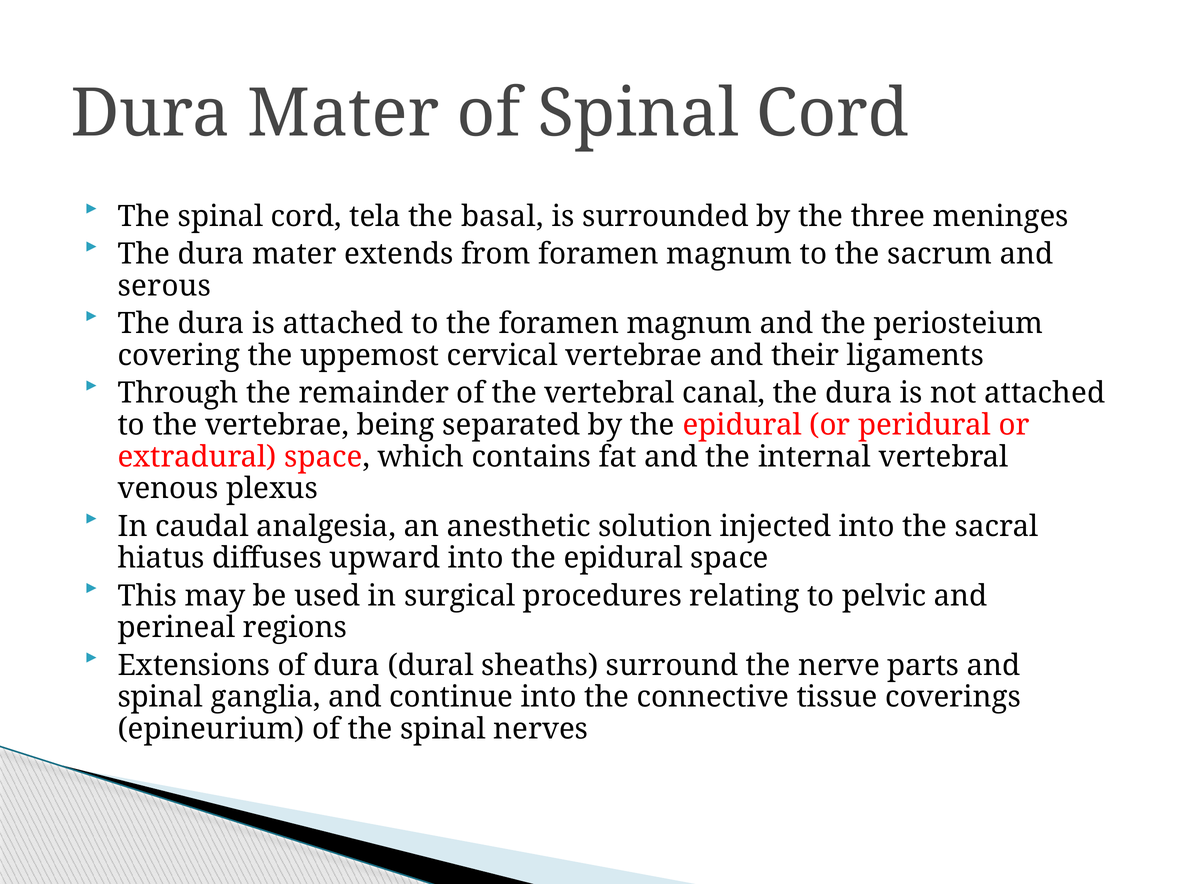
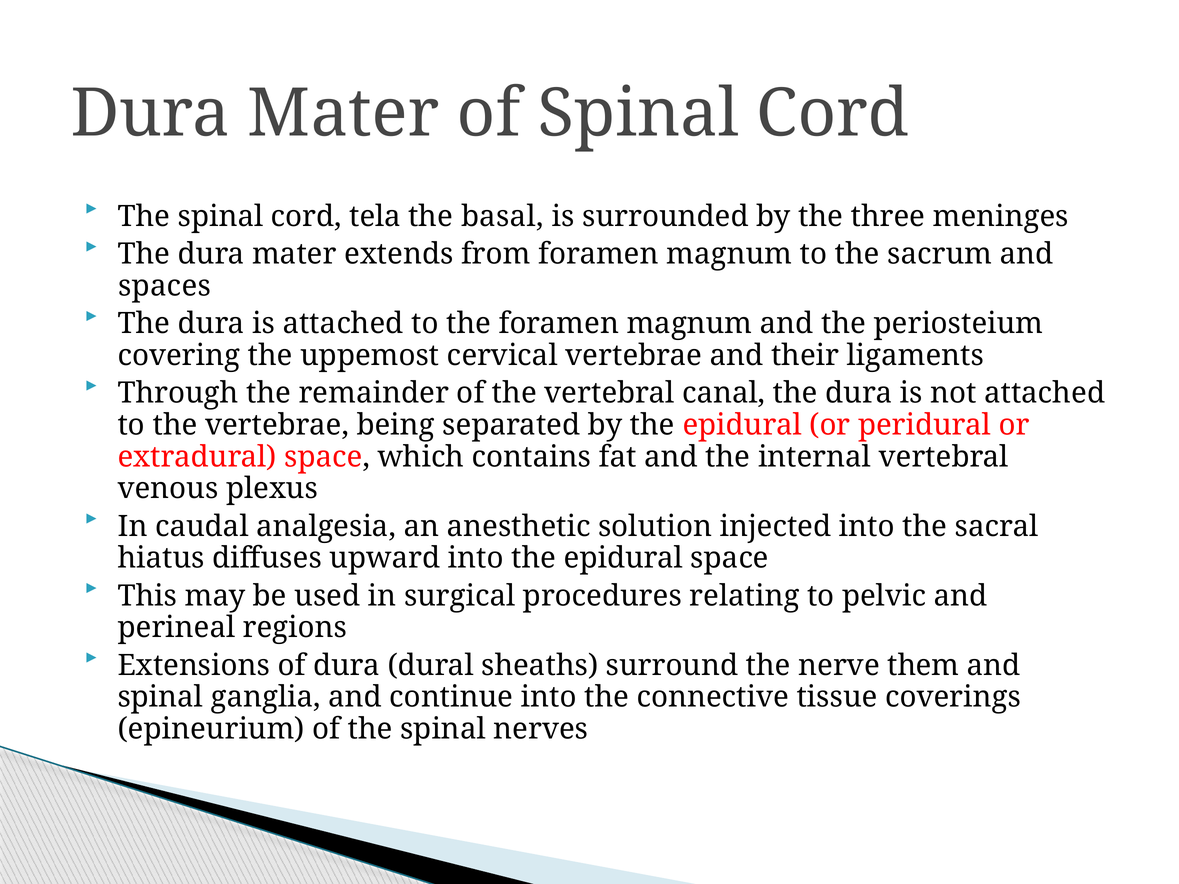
serous: serous -> spaces (165, 286)
parts: parts -> them (923, 666)
